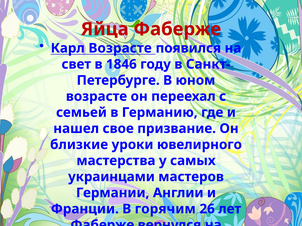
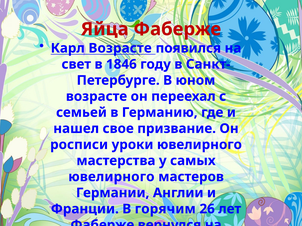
близкие: близкие -> росписи (79, 145)
украинцами: украинцами -> ювелирного (111, 177)
